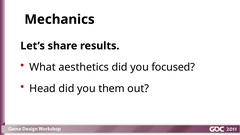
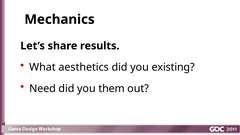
focused: focused -> existing (173, 67)
Head: Head -> Need (43, 89)
